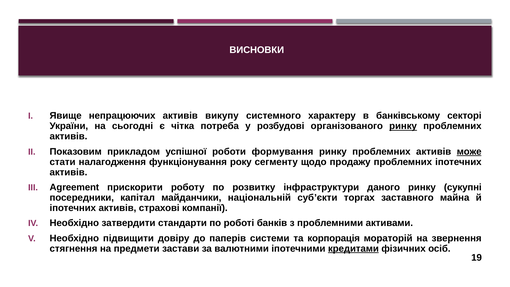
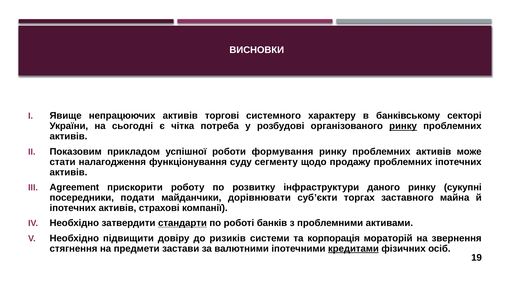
викупу: викупу -> торгові (222, 116)
може underline: present -> none (469, 151)
року: року -> суду (241, 162)
капітал: капітал -> подати (138, 198)
національній: національній -> дорівнювати (259, 198)
стандарти underline: none -> present (182, 223)
паперів: паперів -> ризиків (228, 238)
